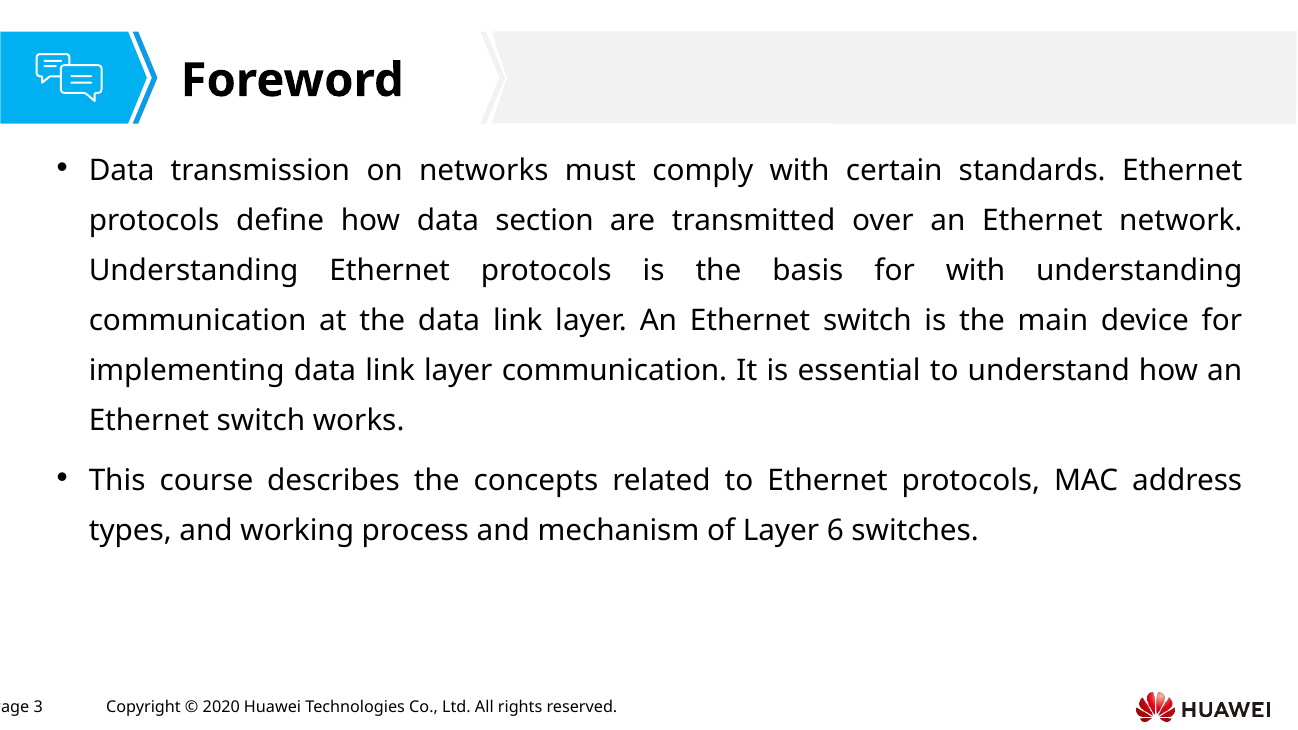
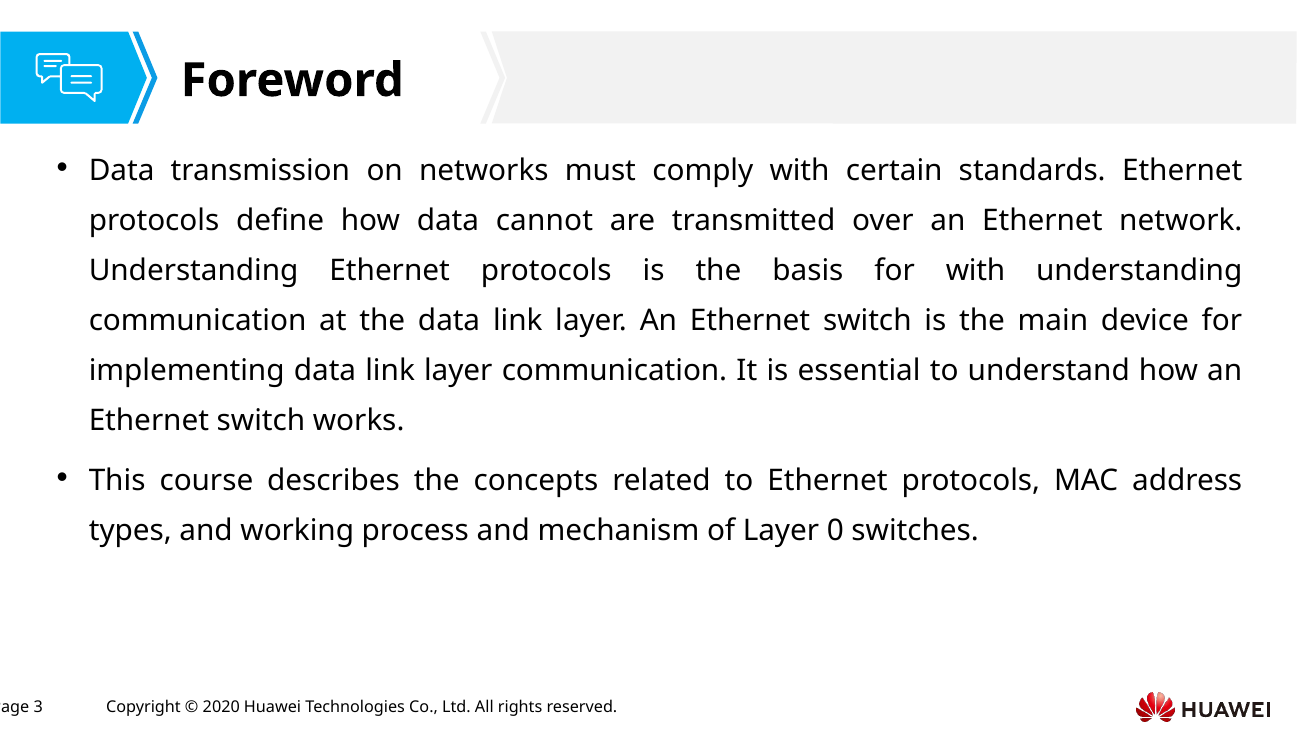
section: section -> cannot (544, 221)
6: 6 -> 0 (835, 531)
